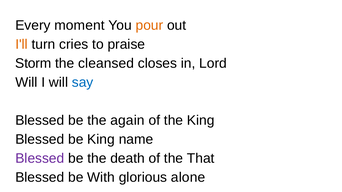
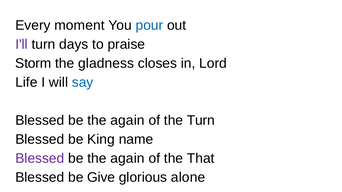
pour colour: orange -> blue (149, 25)
I'll colour: orange -> purple (22, 44)
cries: cries -> days (74, 44)
cleansed: cleansed -> gladness (106, 64)
Will: Will -> Life (26, 83)
the King: King -> Turn (201, 121)
death: death -> again (127, 159)
With: With -> Give (101, 178)
